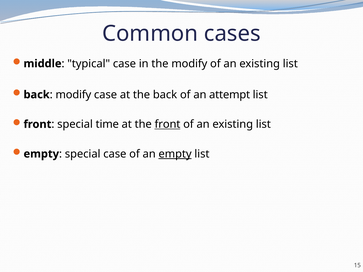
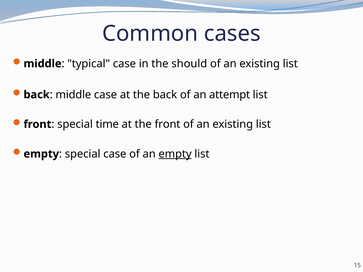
the modify: modify -> should (189, 64)
modify: modify -> middle (73, 95)
front underline: present -> none (167, 124)
